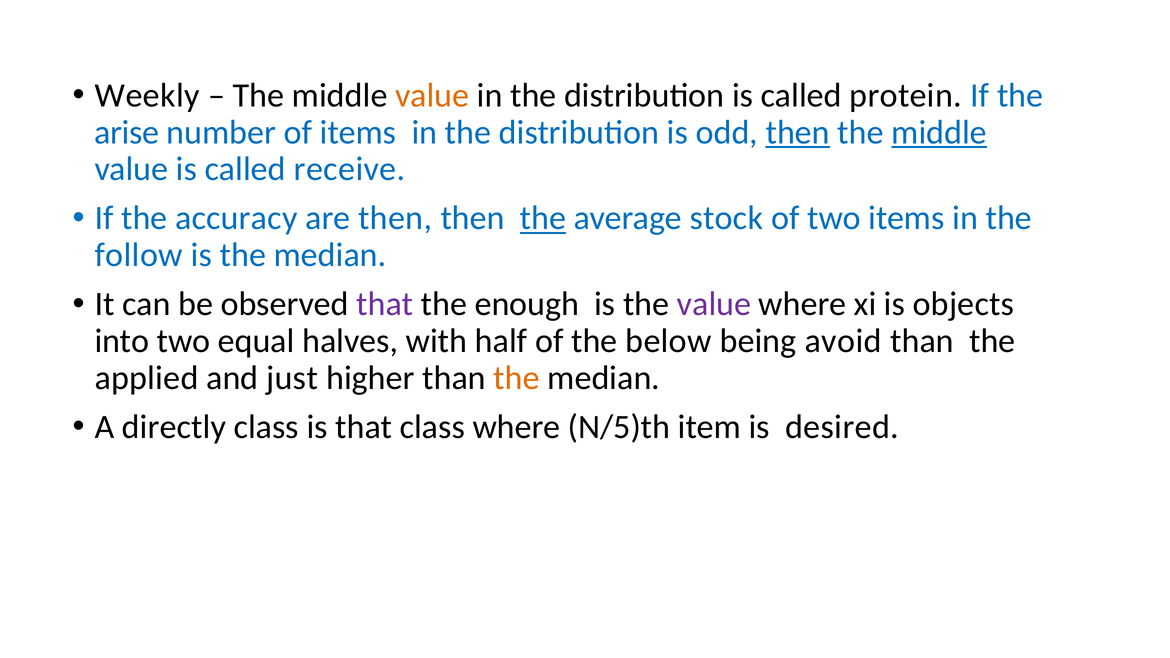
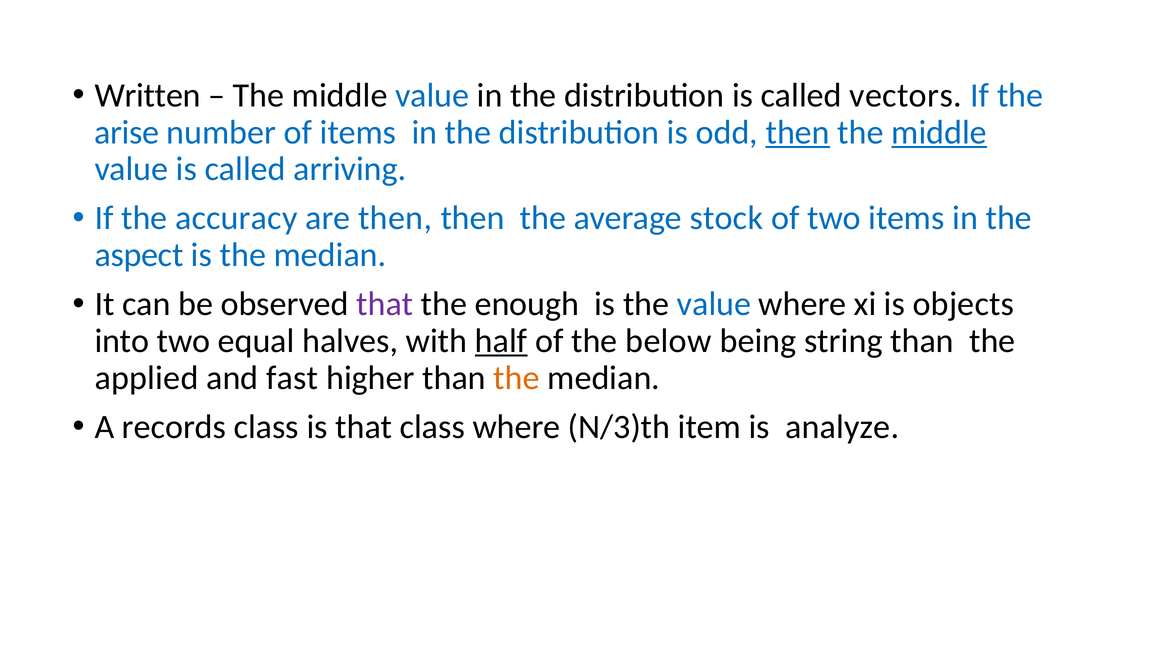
Weekly: Weekly -> Written (148, 95)
value colour: orange -> blue (432, 95)
protein: protein -> vectors (906, 95)
receive: receive -> arriving (350, 169)
the underline: present -> none (543, 218)
follow: follow -> aspect (139, 255)
value colour: purple -> blue (714, 304)
half underline: none -> present (501, 341)
avoid: avoid -> string (843, 341)
just: just -> fast (292, 378)
directly: directly -> records (174, 427)
N/5)th: N/5)th -> N/3)th (619, 427)
desired: desired -> analyze (842, 427)
